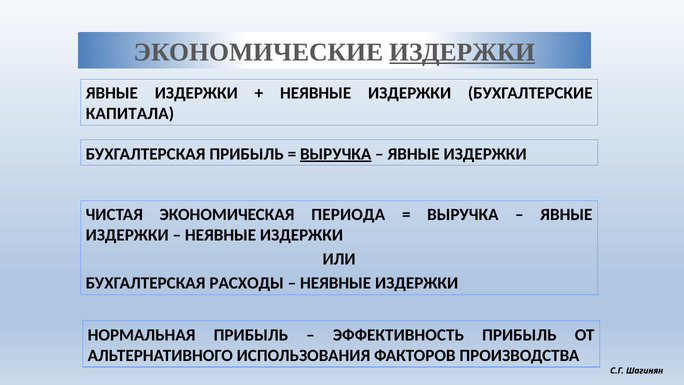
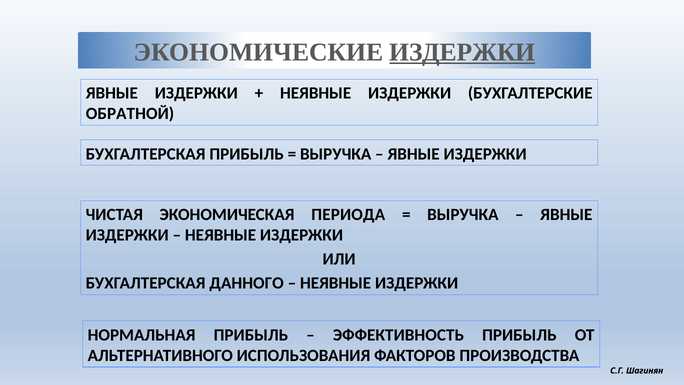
КАПИТАЛА: КАПИТАЛА -> ОБРАТНОЙ (130, 114)
ВЫРУЧКА underline: present -> none (336, 154)
РАСХОДЫ: РАСХОДЫ -> ДАННОГО (247, 283)
